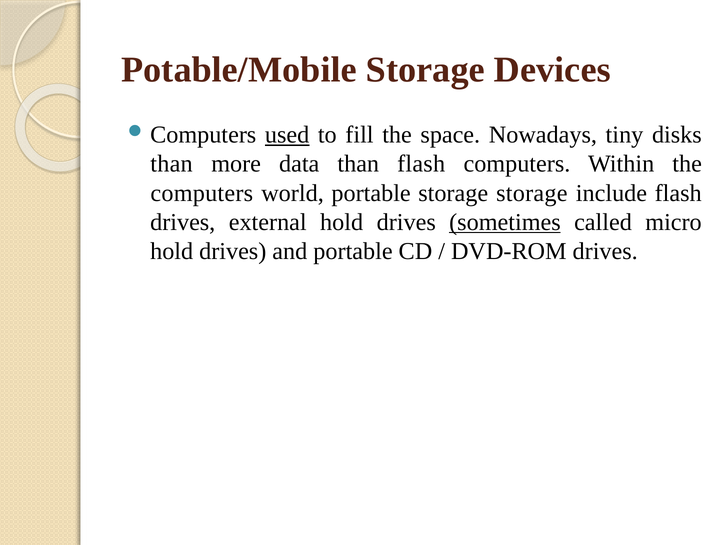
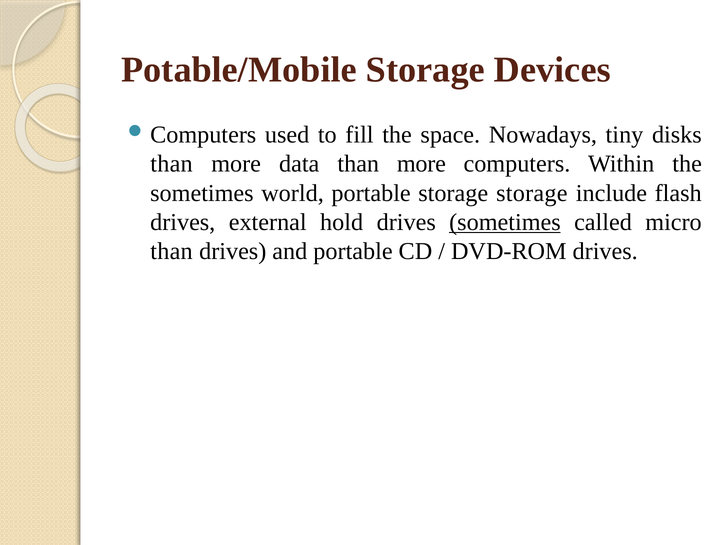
used underline: present -> none (287, 135)
data than flash: flash -> more (421, 164)
computers: computers -> sometimes (202, 193)
hold: hold -> than (172, 251)
